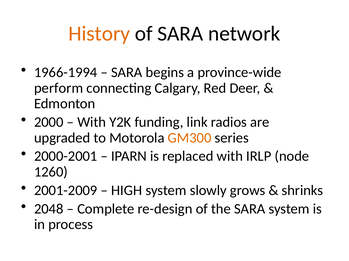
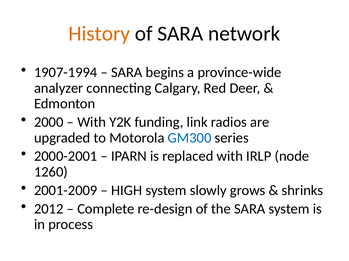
1966-1994: 1966-1994 -> 1907-1994 (66, 73)
perform: perform -> analyzer (59, 88)
GM300 colour: orange -> blue (190, 138)
2048: 2048 -> 2012 (49, 209)
